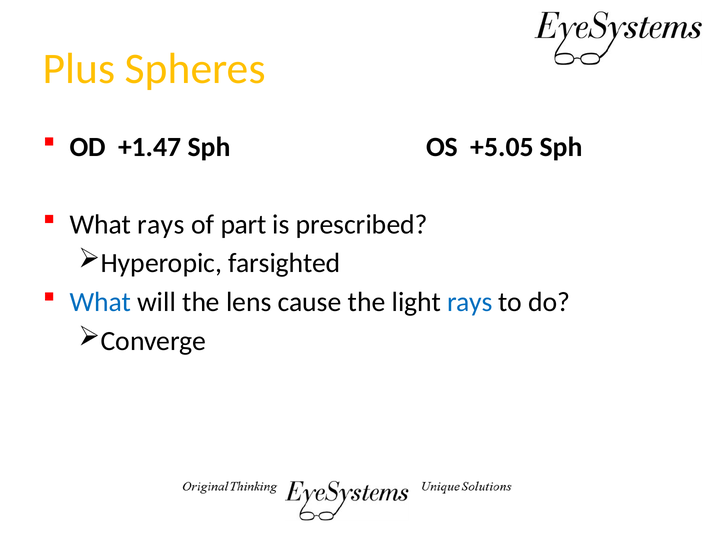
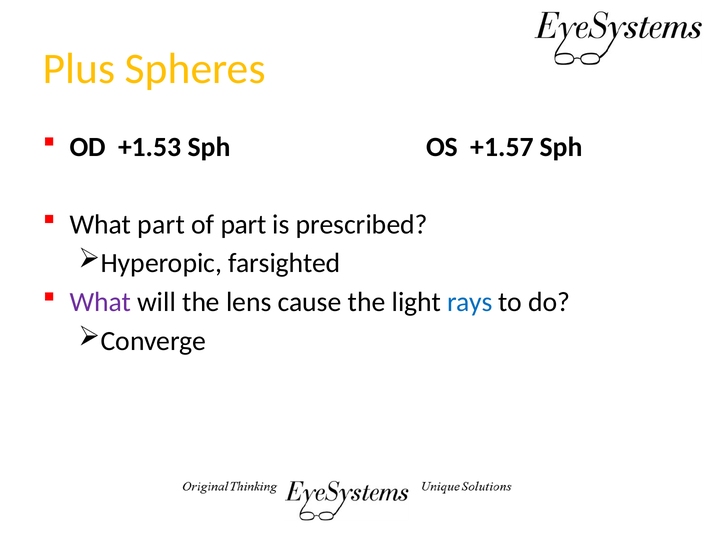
+1.47: +1.47 -> +1.53 (150, 147)
+5.05: +5.05 -> +1.57 (502, 147)
What rays: rays -> part (161, 224)
What colour: blue -> purple (100, 302)
